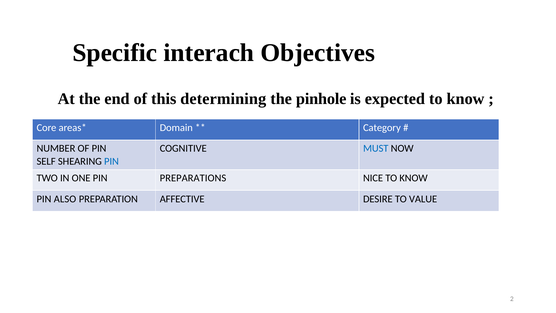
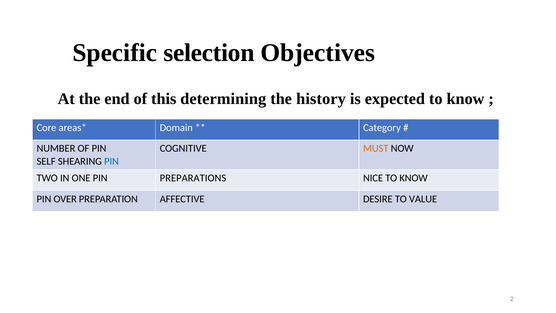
interach: interach -> selection (209, 53)
pinhole: pinhole -> history (321, 99)
MUST colour: blue -> orange (376, 148)
ALSO: ALSO -> OVER (65, 199)
